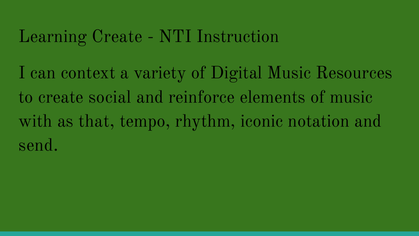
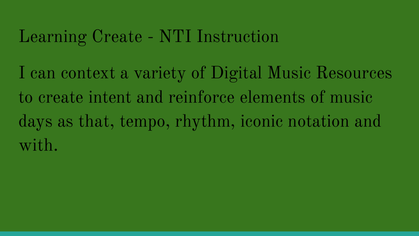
social: social -> intent (110, 97)
with: with -> days (36, 121)
send: send -> with (39, 145)
